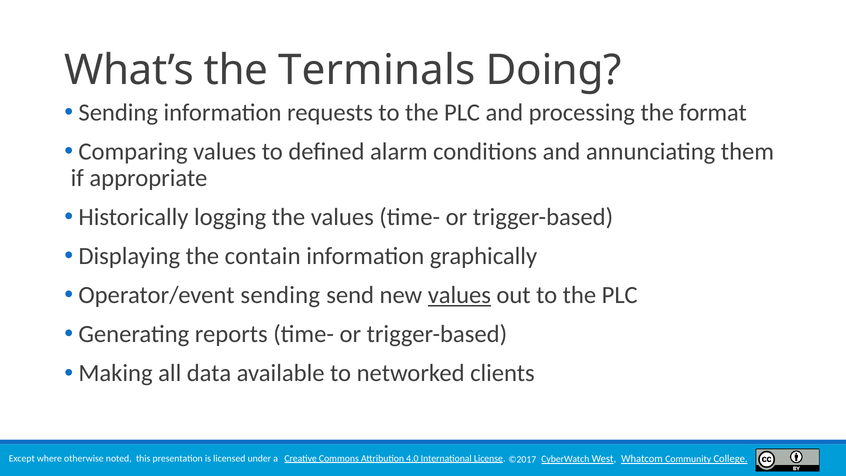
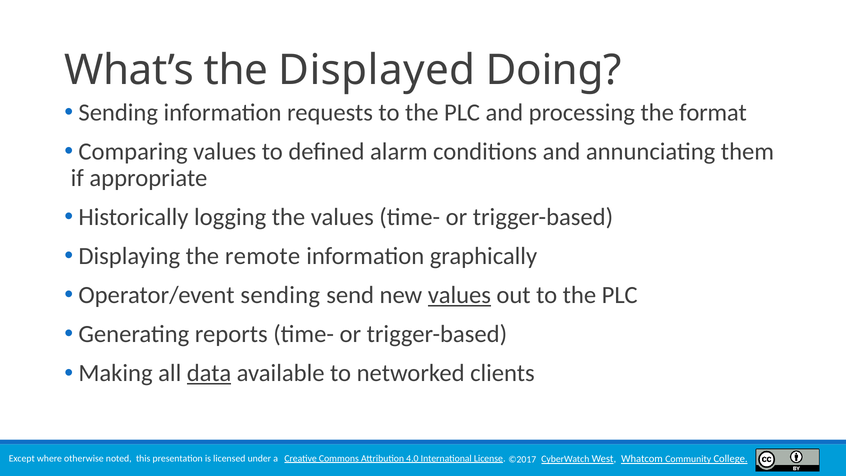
Terminals: Terminals -> Displayed (377, 70)
contain: contain -> remote (263, 256)
data underline: none -> present (209, 373)
